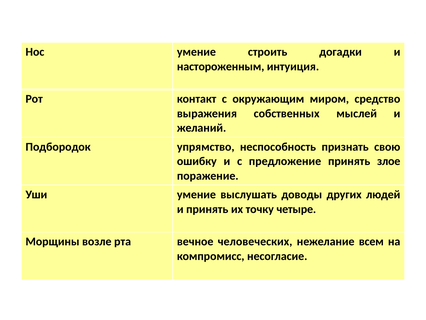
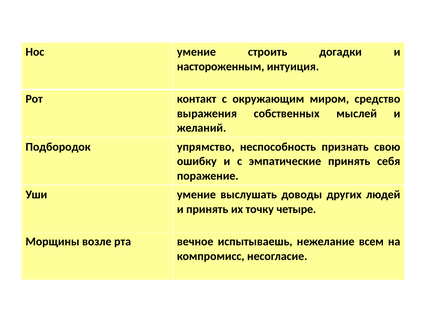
предложение: предложение -> эмпатические (285, 161)
злое: злое -> себя (389, 161)
человеческих: человеческих -> испытываешь (255, 241)
